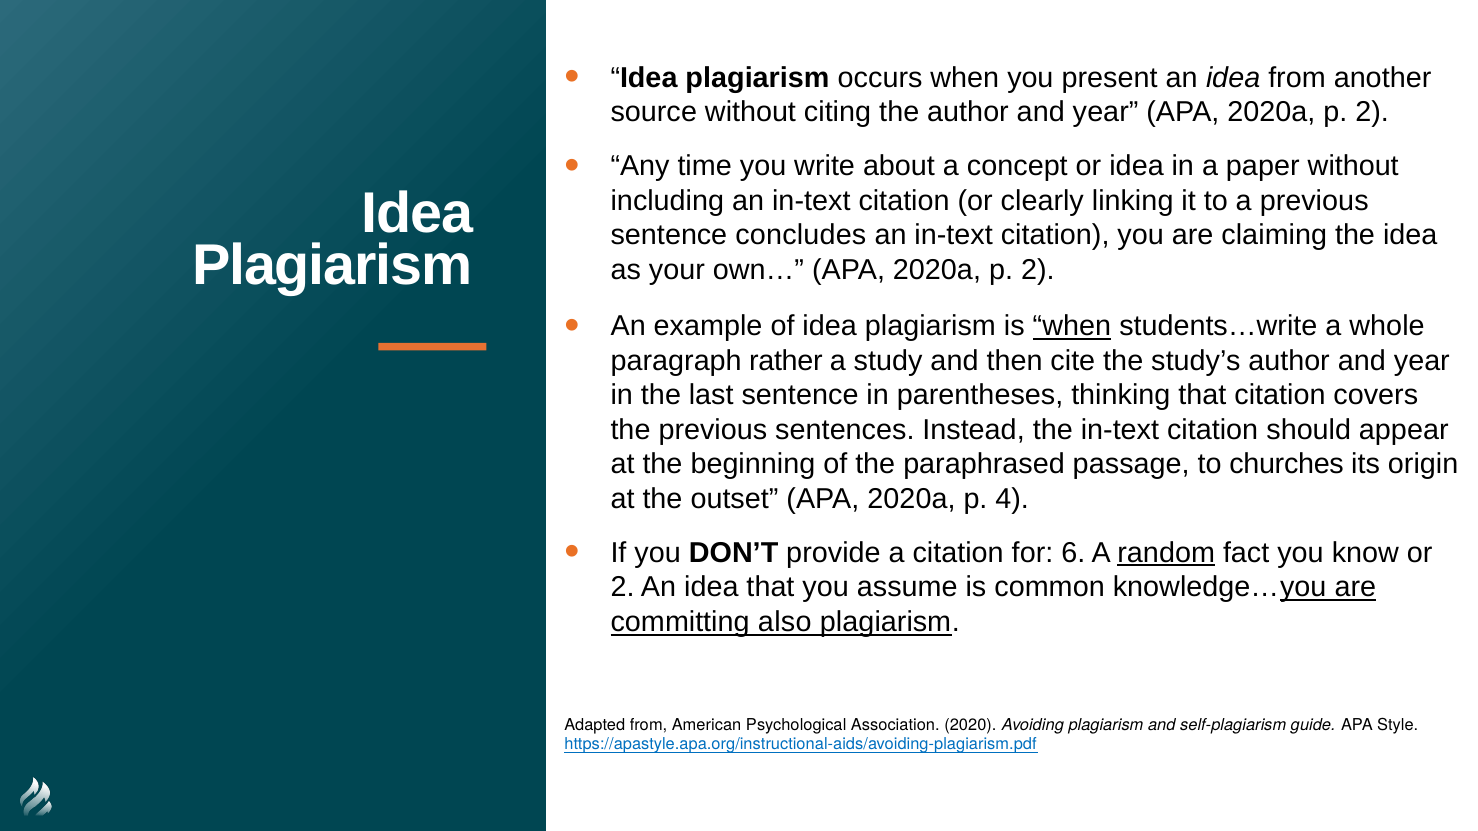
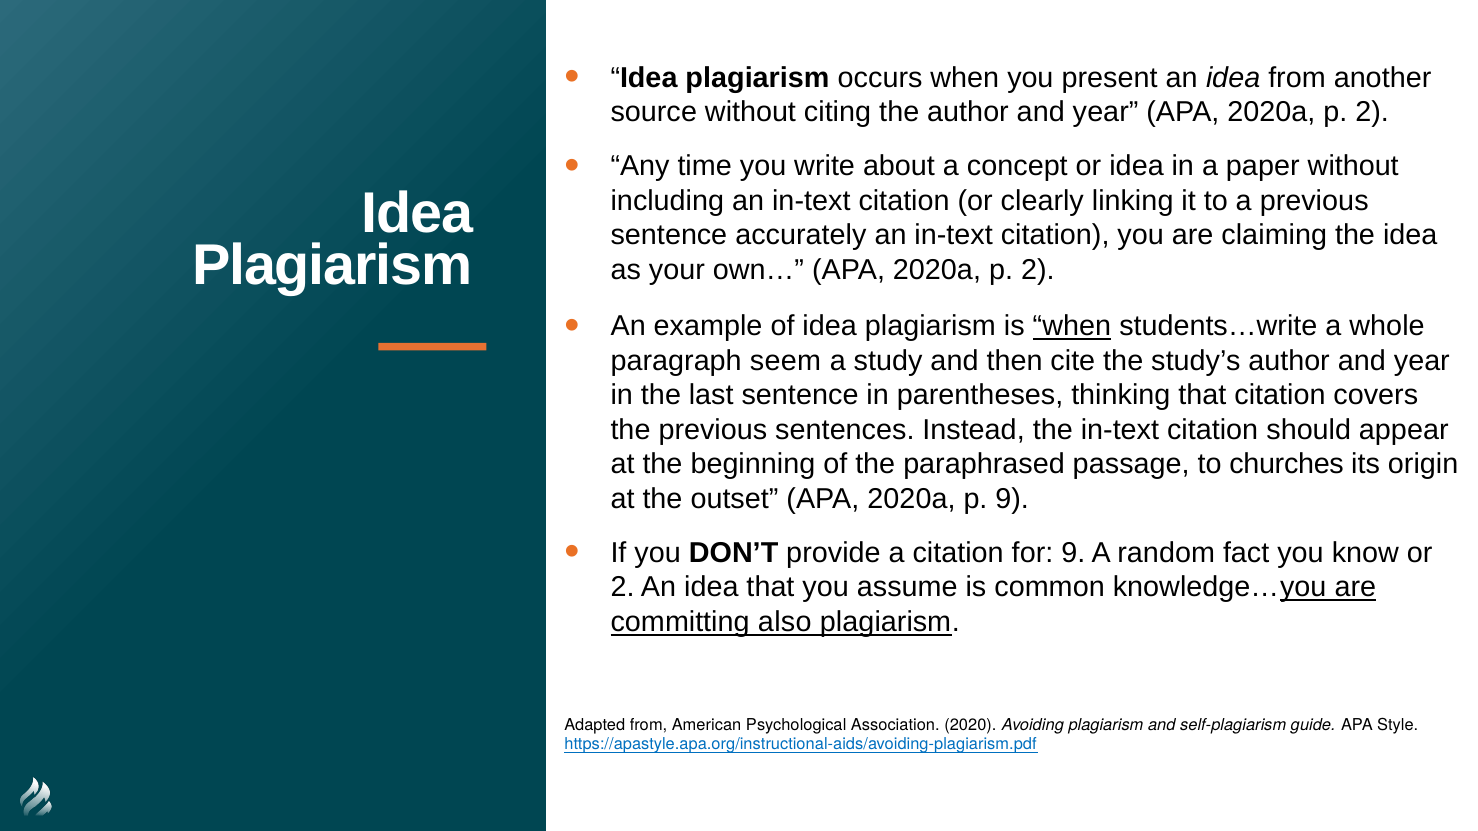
concludes: concludes -> accurately (801, 235)
rather: rather -> seem (786, 361)
p 4: 4 -> 9 (1012, 499)
for 6: 6 -> 9 (1073, 553)
random underline: present -> none (1166, 553)
